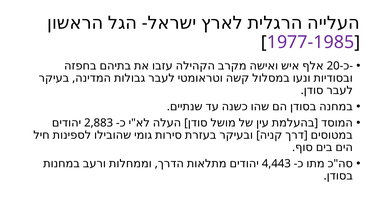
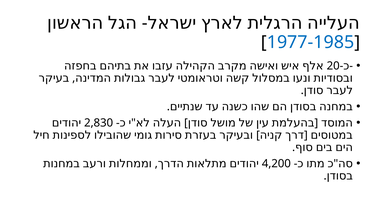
1977-1985 colour: purple -> blue (311, 42)
2,883: 2,883 -> 2,830 (99, 123)
4,443: 4,443 -> 4,200 (276, 164)
